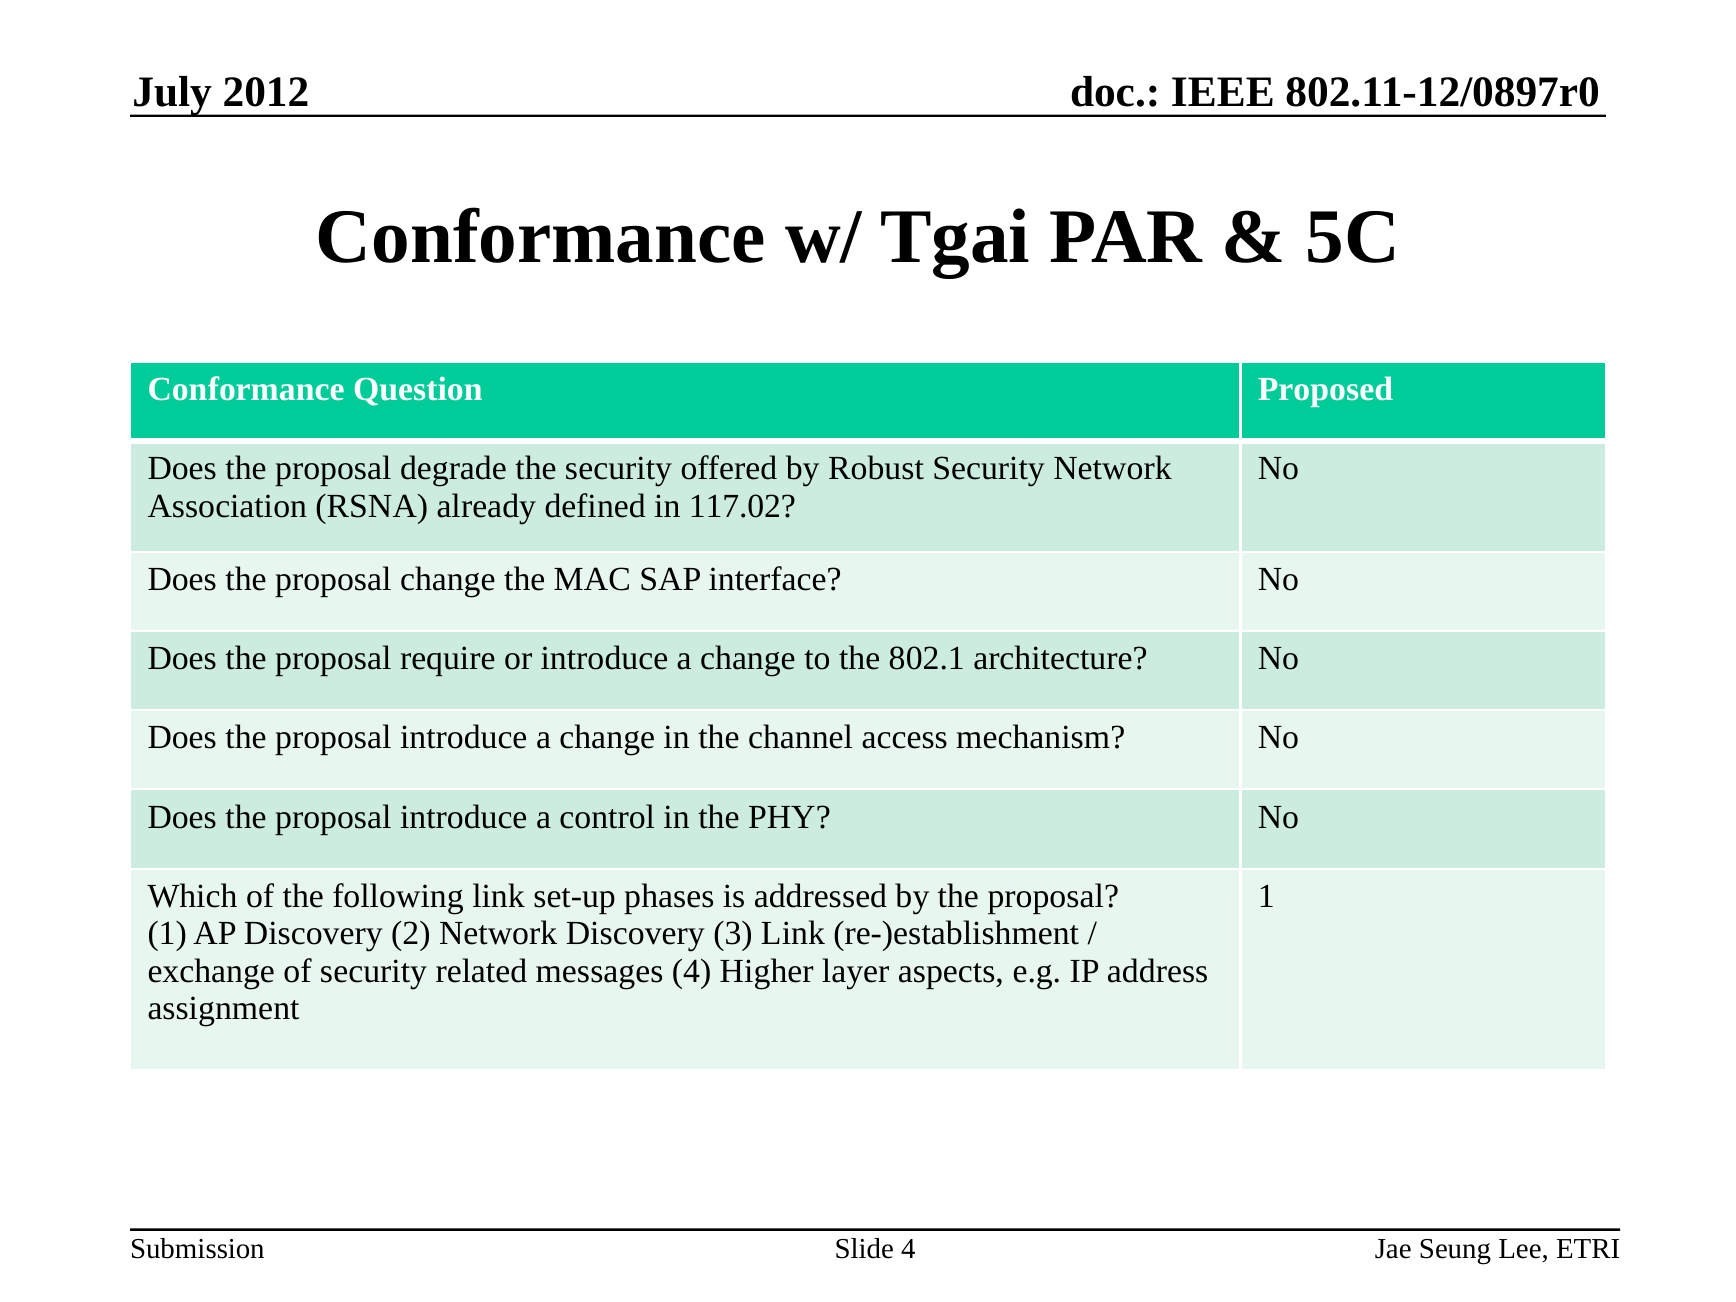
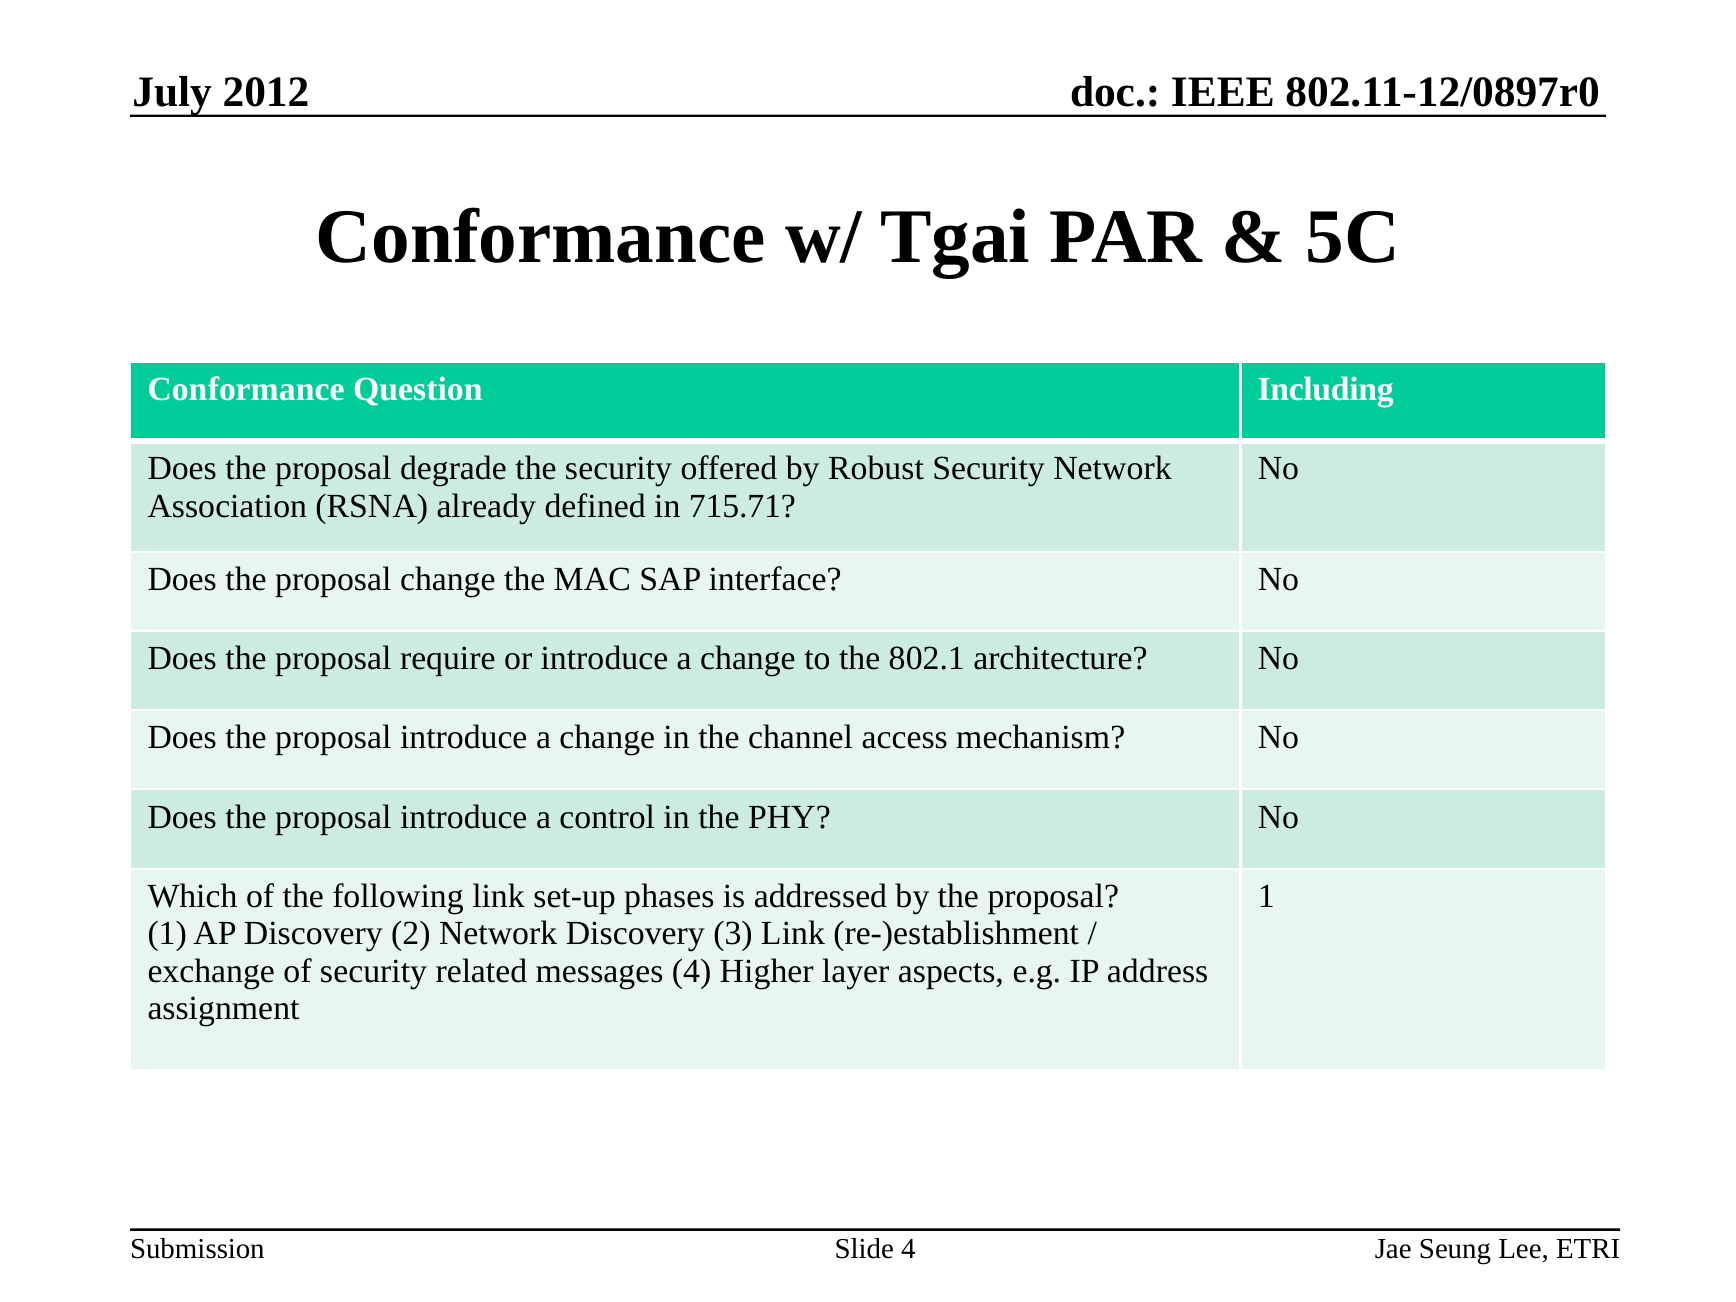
Proposed: Proposed -> Including (1326, 389)
117.02: 117.02 -> 715.71 (742, 506)
